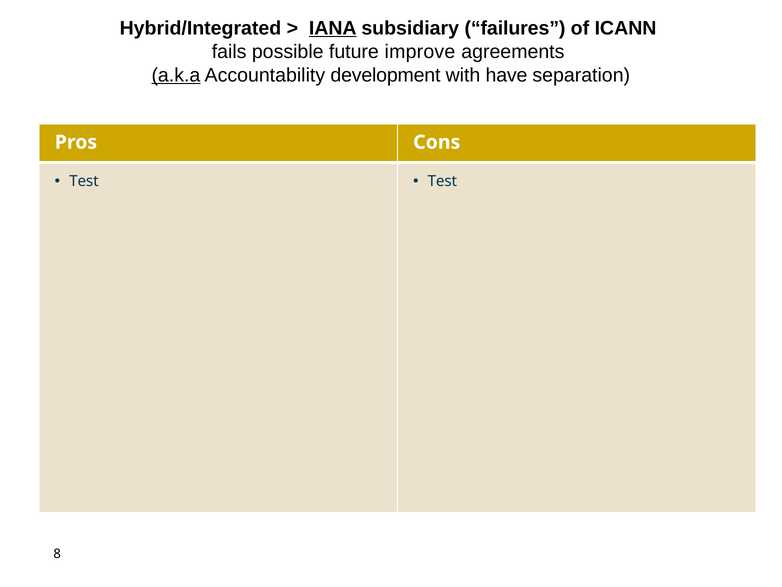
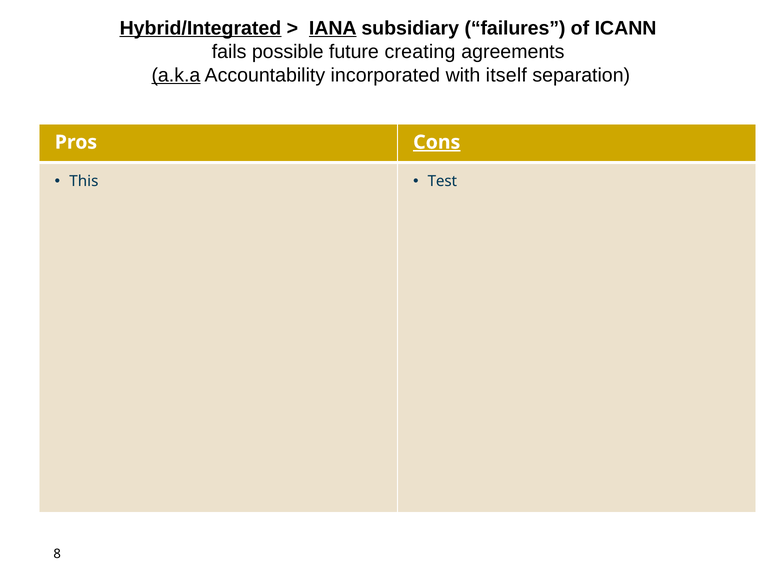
Hybrid/Integrated underline: none -> present (200, 28)
improve: improve -> creating (420, 52)
development: development -> incorporated (385, 75)
have: have -> itself (506, 75)
Cons underline: none -> present (437, 142)
Test: Test -> This (84, 181)
